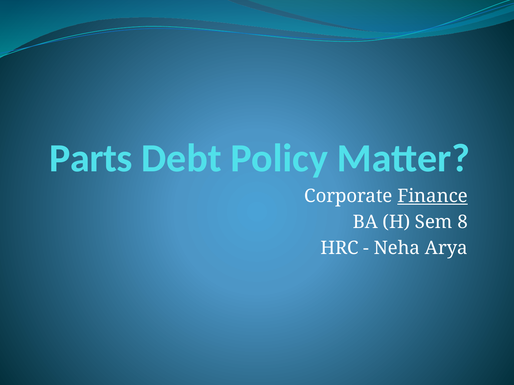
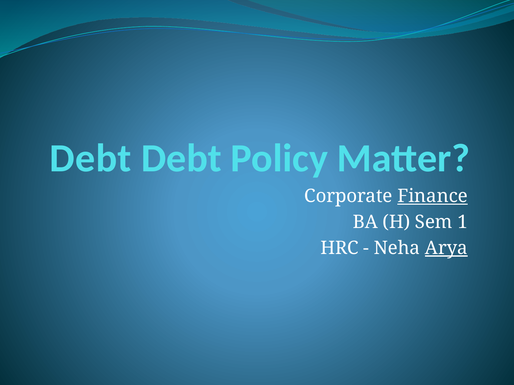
Parts: Parts -> Debt (90, 159)
8: 8 -> 1 (463, 222)
Arya underline: none -> present (446, 248)
